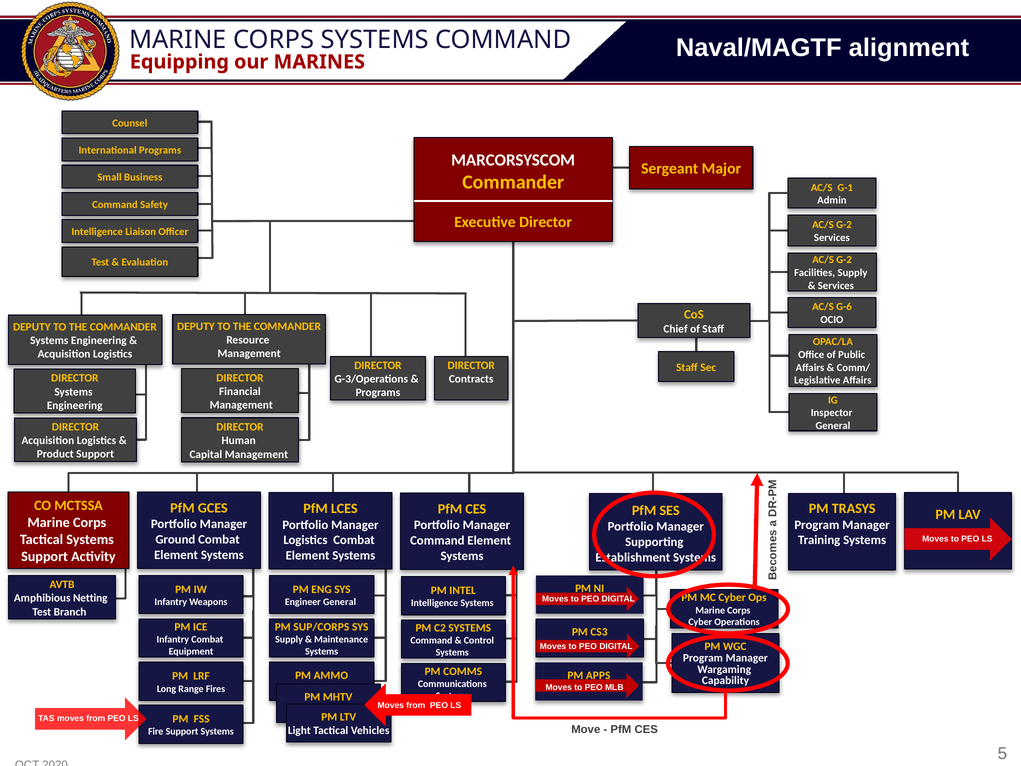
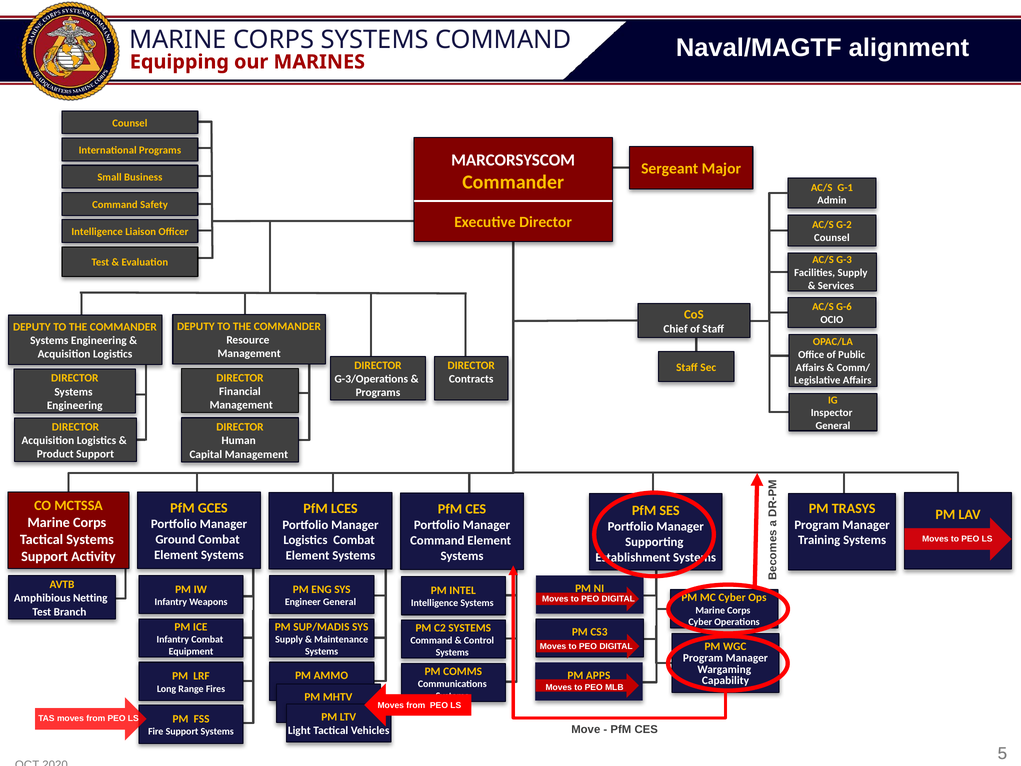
Services: Services -> Counsel (832, 238)
G-2: G-2 -> G-3 (844, 260)
SUP/CORPS: SUP/CORPS -> SUP/MADIS (321, 627)
